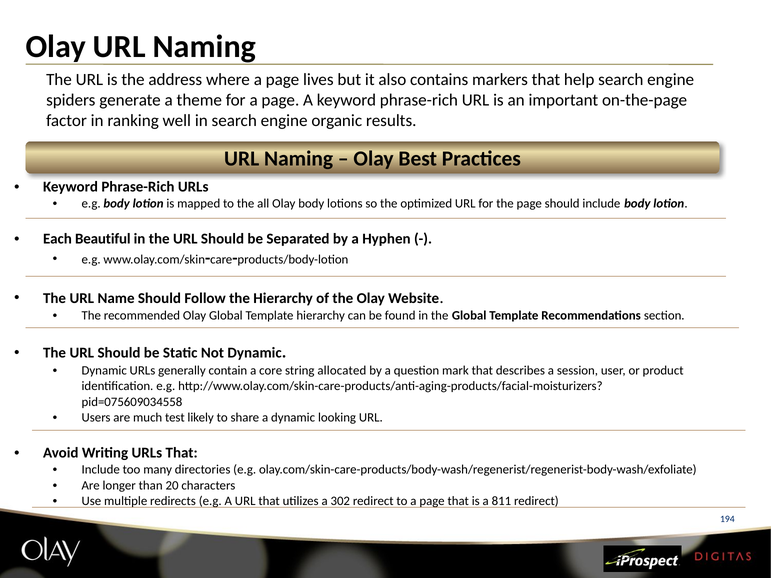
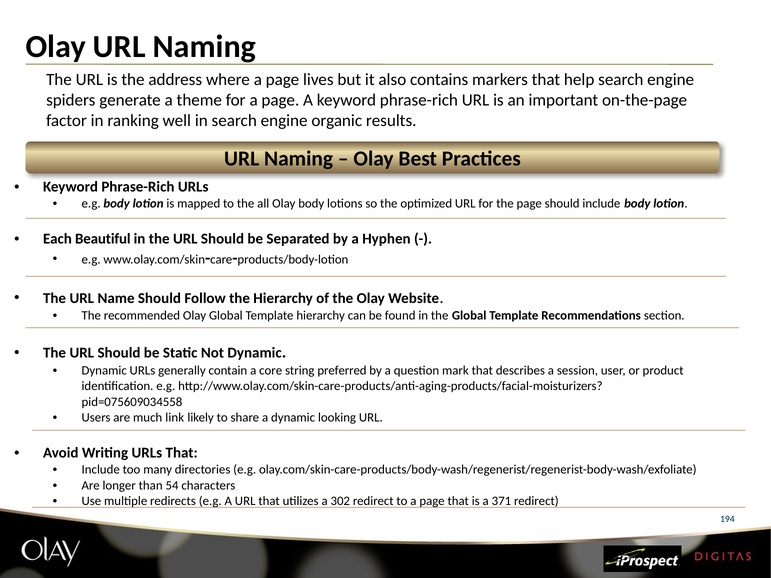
allocated: allocated -> preferred (342, 371)
test: test -> link (175, 418)
20: 20 -> 54 (172, 485)
811: 811 -> 371 (501, 501)
